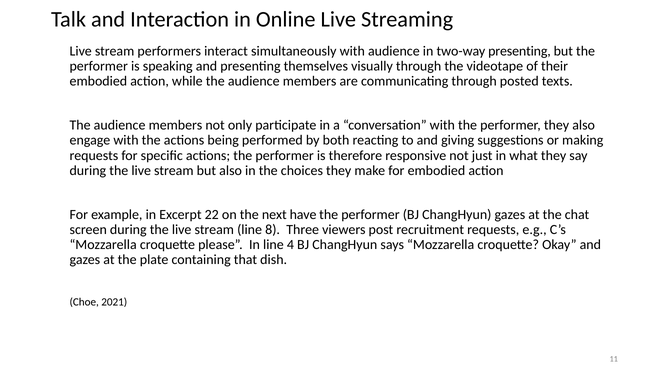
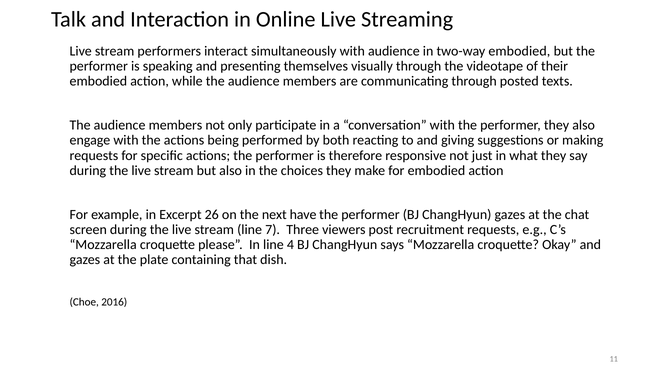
two-way presenting: presenting -> embodied (519, 51)
22: 22 -> 26 (212, 215)
8: 8 -> 7 (273, 230)
2021: 2021 -> 2016 (114, 302)
